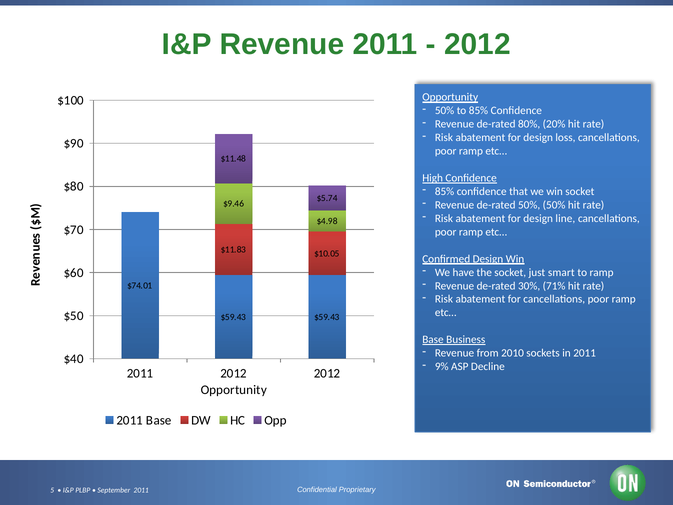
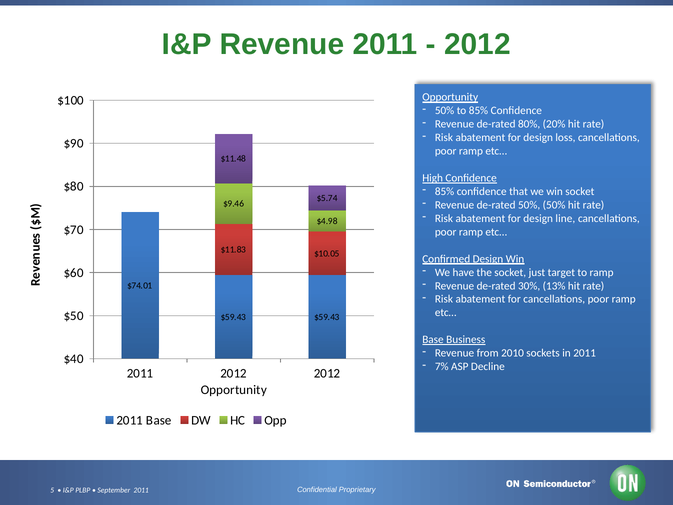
smart: smart -> target (561, 272)
71%: 71% -> 13% (554, 286)
9%: 9% -> 7% (442, 366)
